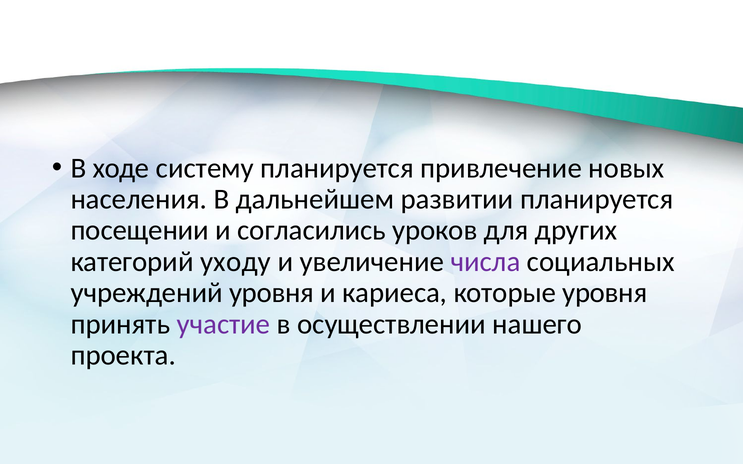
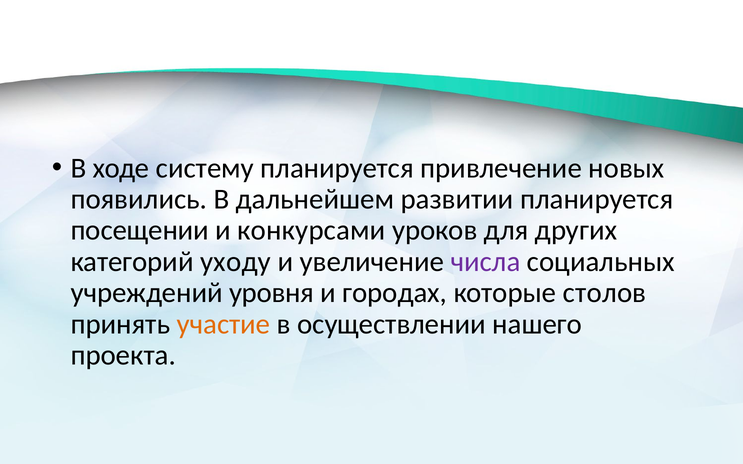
населения: населения -> появились (139, 199)
согласились: согласились -> конкурсами (311, 231)
кариеса: кариеса -> городах (395, 293)
которые уровня: уровня -> столов (605, 293)
участие colour: purple -> orange (224, 324)
